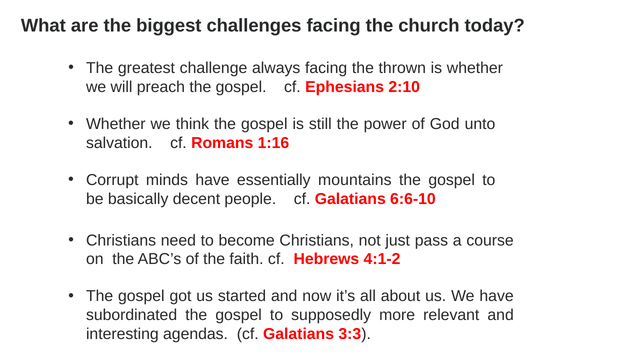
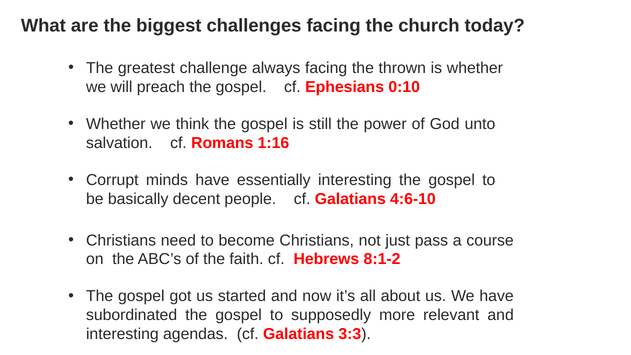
2:10: 2:10 -> 0:10 (404, 87)
essentially mountains: mountains -> interesting (355, 180)
6:6-10: 6:6-10 -> 4:6-10 (413, 199)
4:1-2: 4:1-2 -> 8:1-2 (382, 259)
